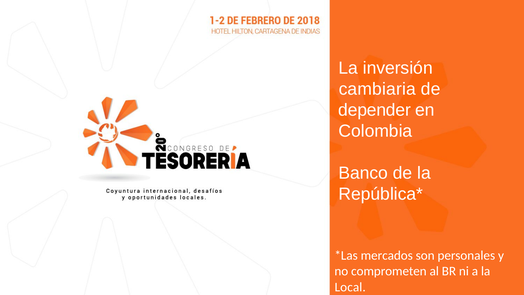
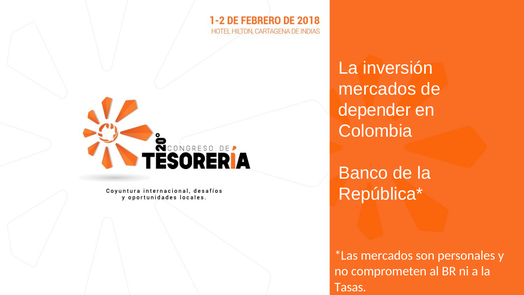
cambiaria: cambiaria -> mercados (377, 89)
Local: Local -> Tasas (350, 287)
